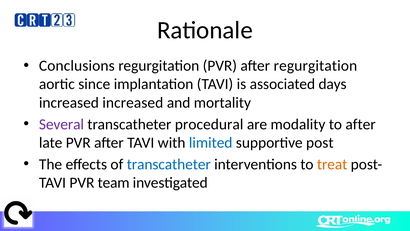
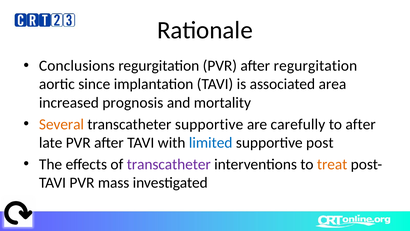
days: days -> area (332, 84)
increased increased: increased -> prognosis (133, 103)
Several colour: purple -> orange (61, 124)
transcatheter procedural: procedural -> supportive (209, 124)
modality: modality -> carefully (298, 124)
transcatheter colour: blue -> purple (169, 164)
team: team -> mass (114, 182)
